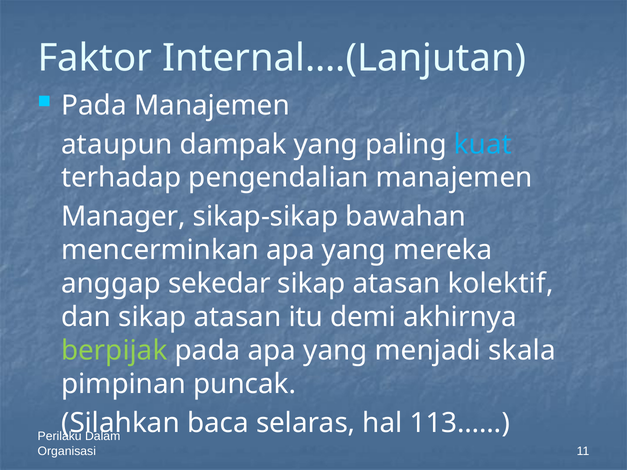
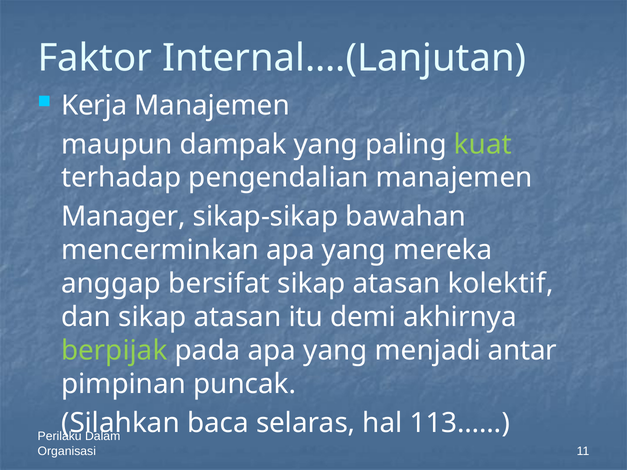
Pada: Pada -> Kerja (94, 105)
ataupun: ataupun -> maupun (117, 144)
kuat colour: light blue -> light green (483, 144)
sekedar: sekedar -> bersifat (219, 284)
skala: skala -> antar (522, 351)
